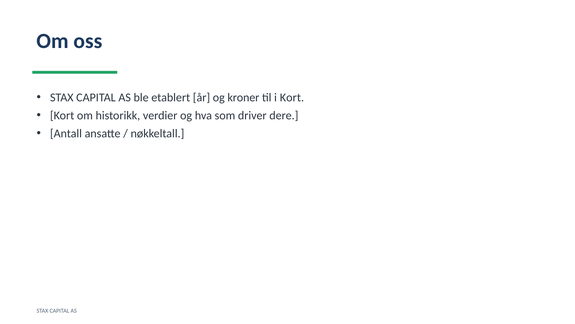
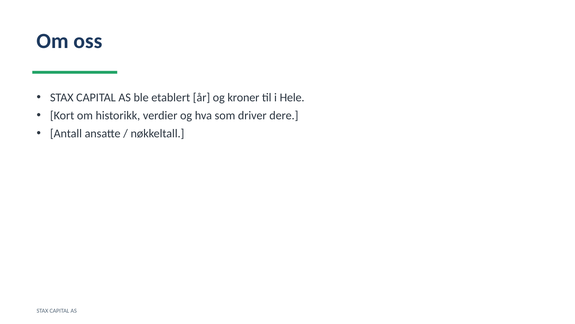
i Kort: Kort -> Hele (292, 97)
